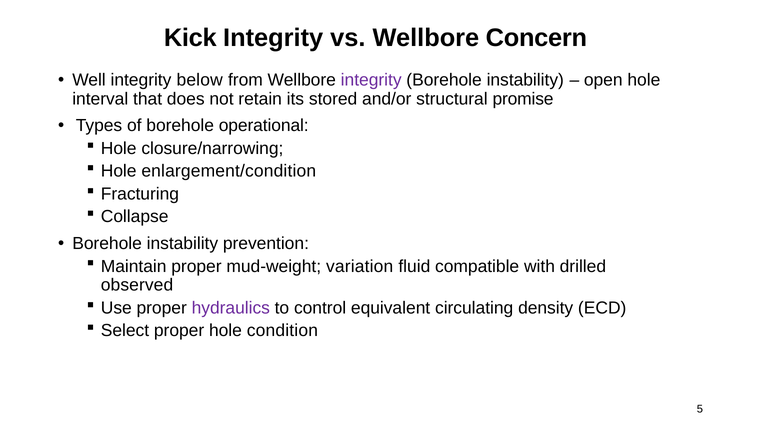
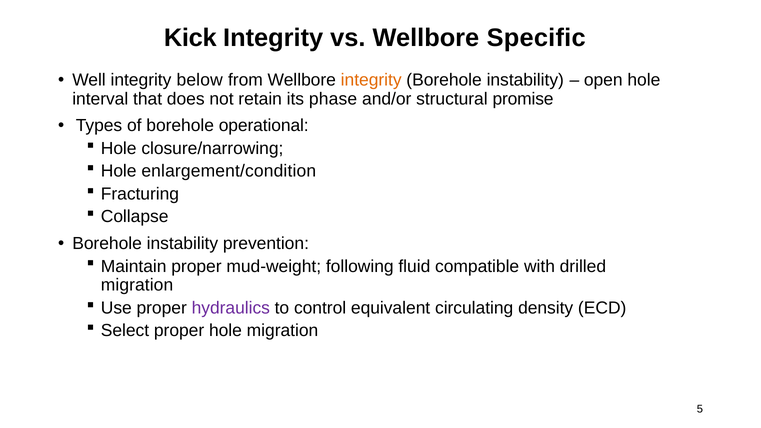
Concern: Concern -> Specific (536, 38)
integrity colour: purple -> orange (371, 80)
stored: stored -> phase (333, 99)
variation: variation -> following (360, 266)
observed: observed -> migration (137, 285)
hole condition: condition -> migration (282, 331)
